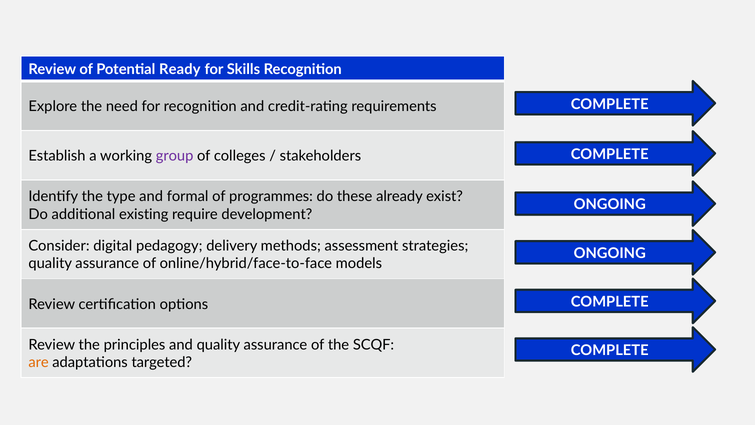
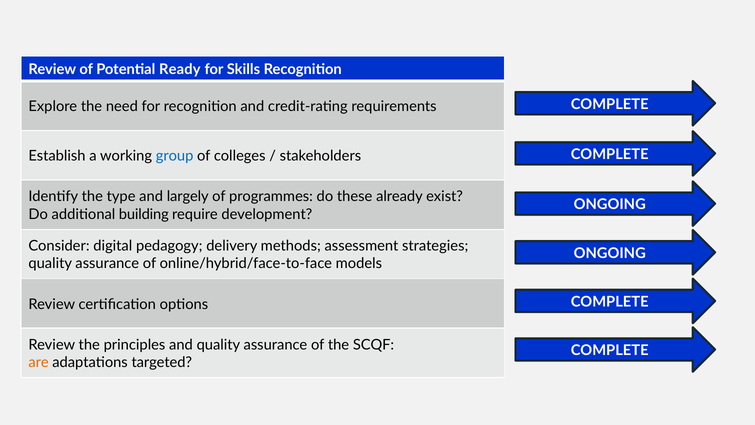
group colour: purple -> blue (175, 156)
formal: formal -> largely (188, 196)
existing: existing -> building (144, 214)
